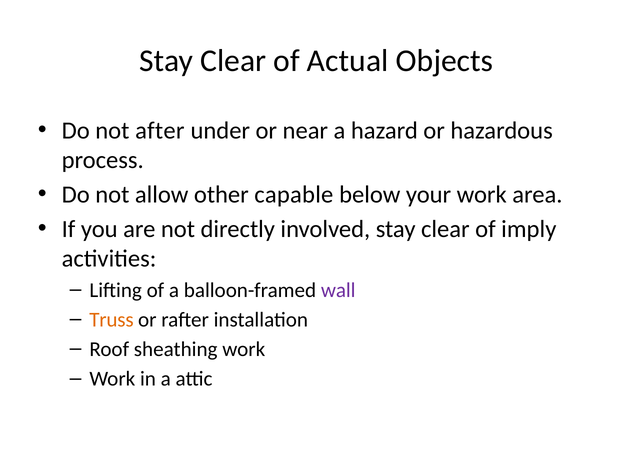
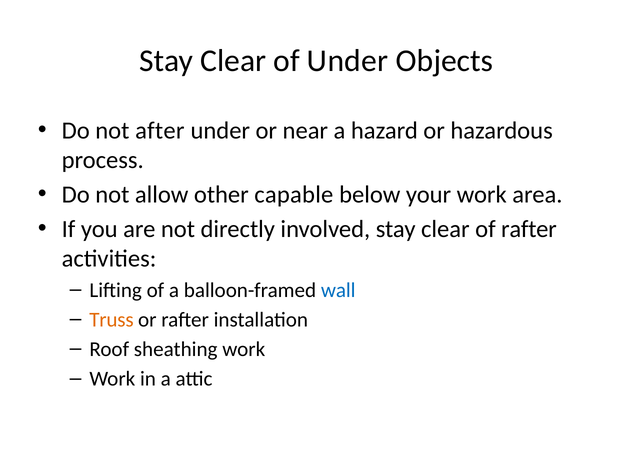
of Actual: Actual -> Under (348, 61)
of imply: imply -> rafter (529, 229)
wall colour: purple -> blue (338, 290)
